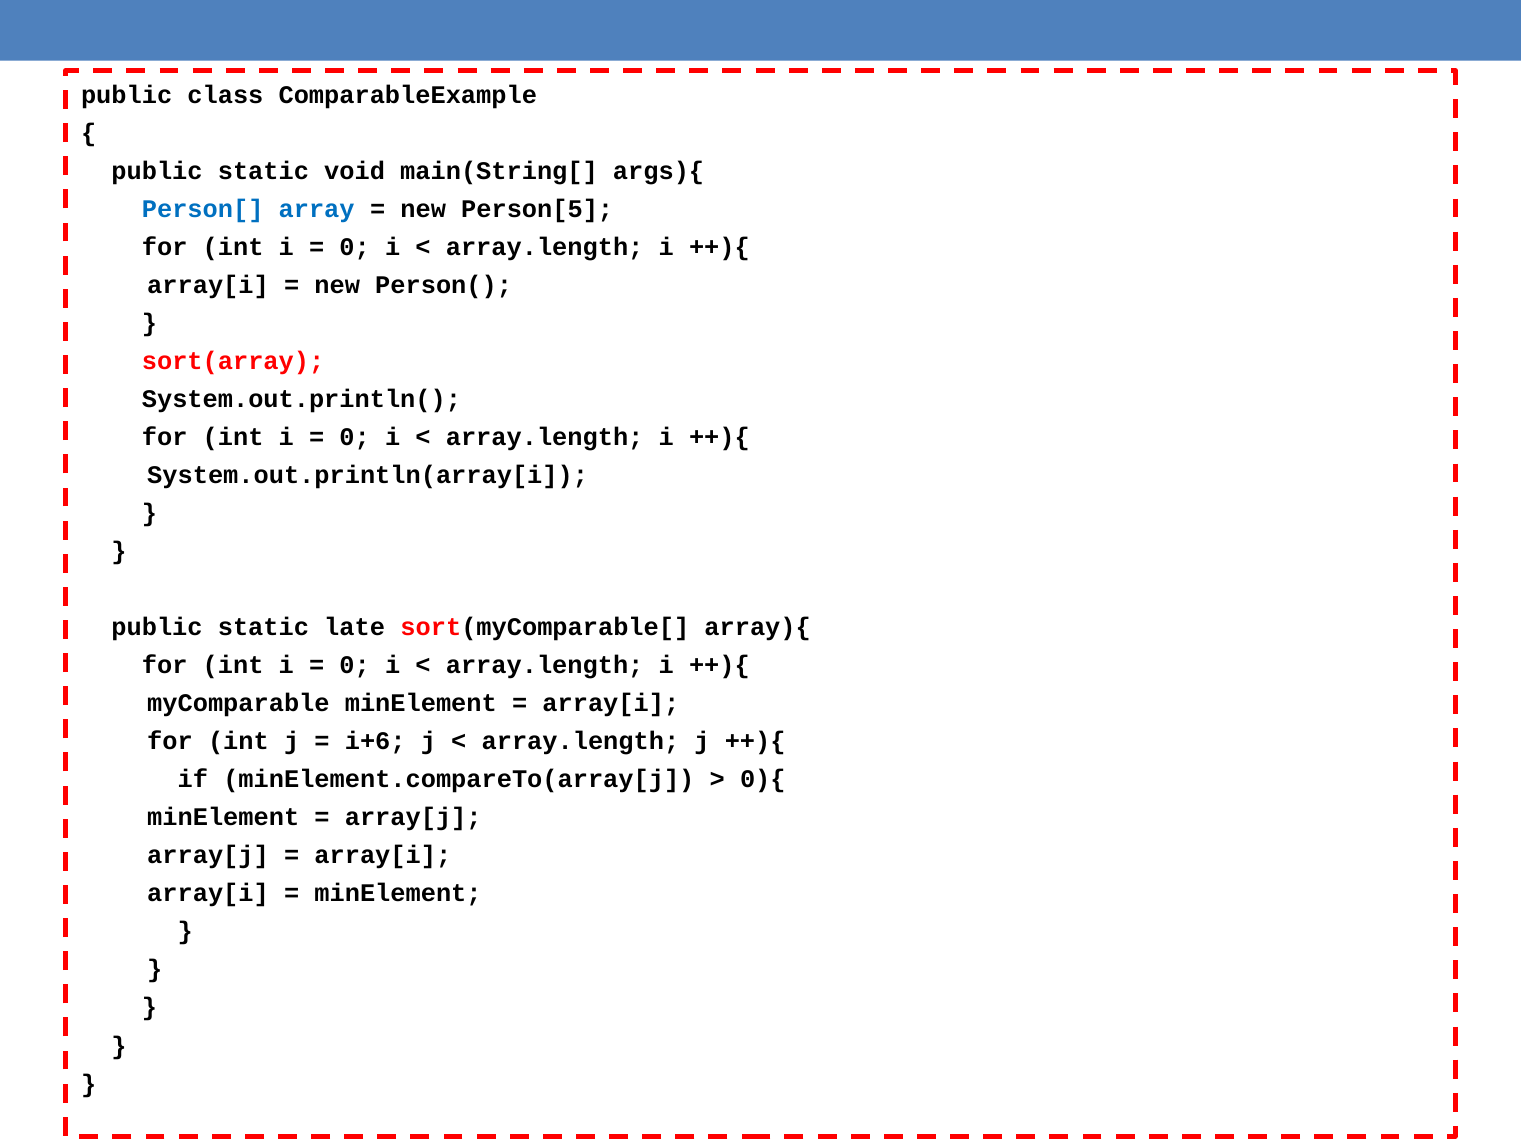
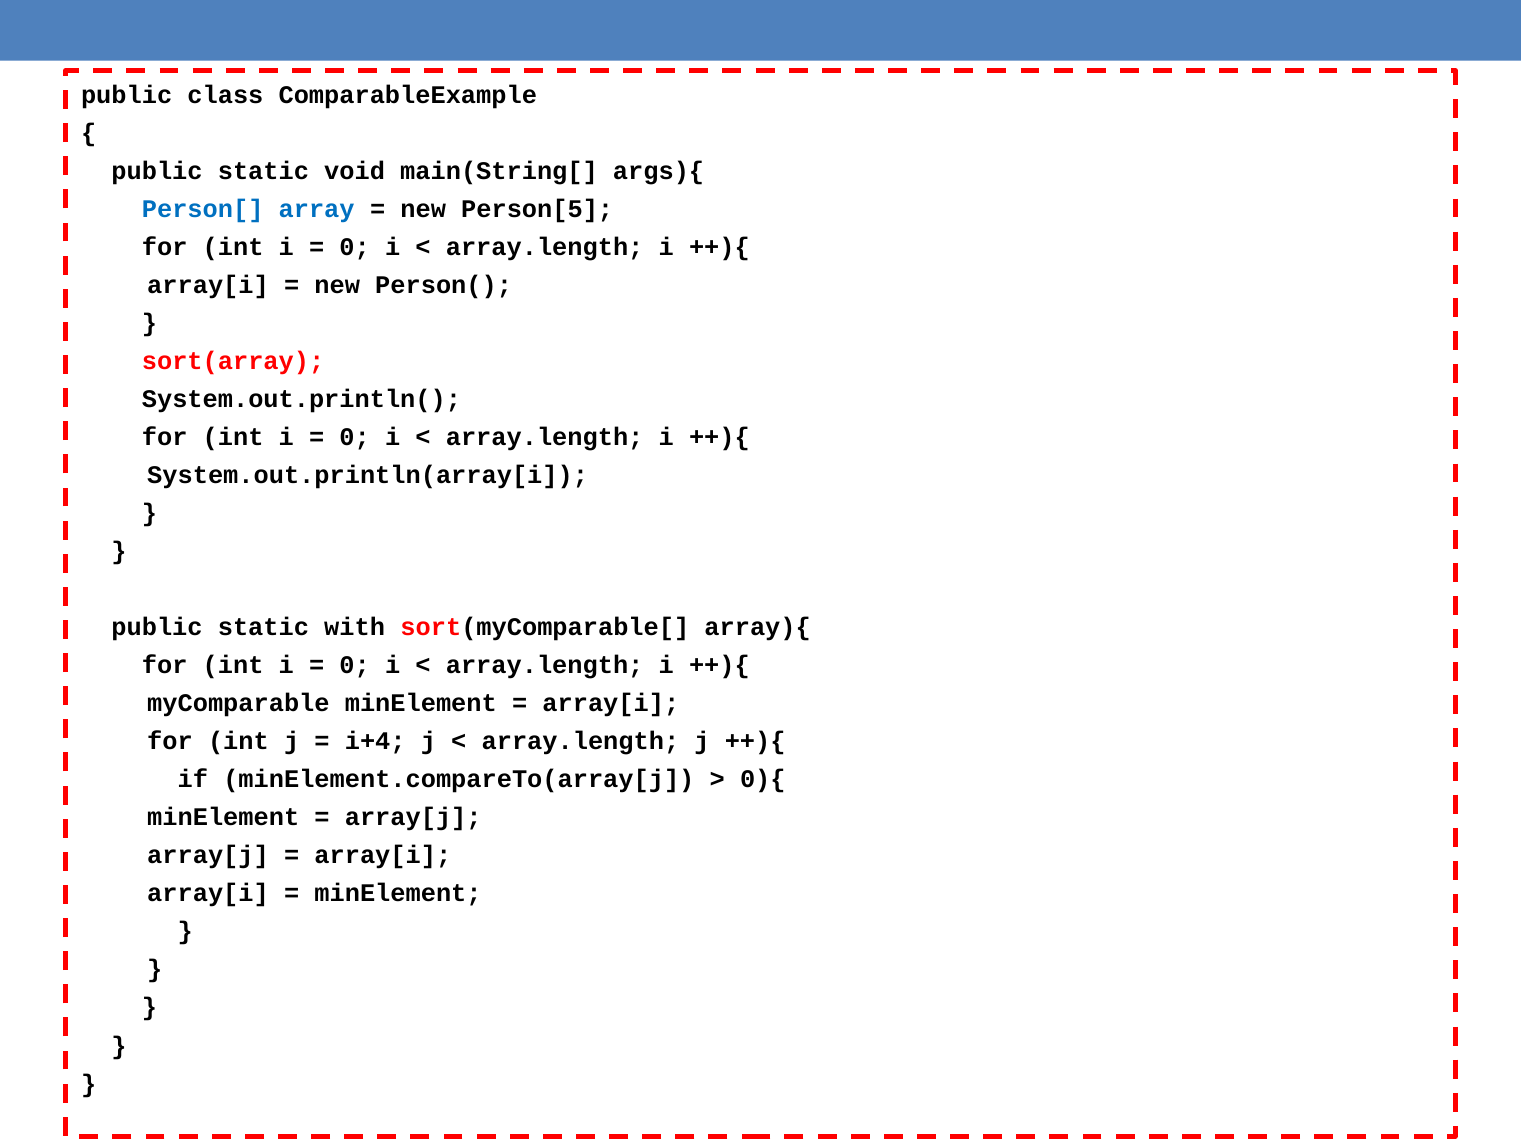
late: late -> with (355, 627)
i+6: i+6 -> i+4 (375, 741)
